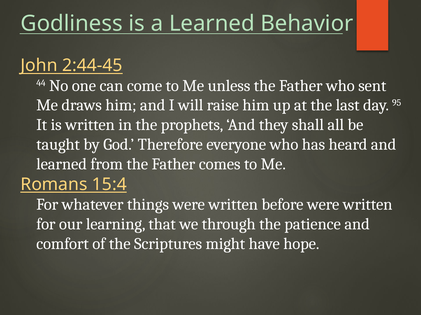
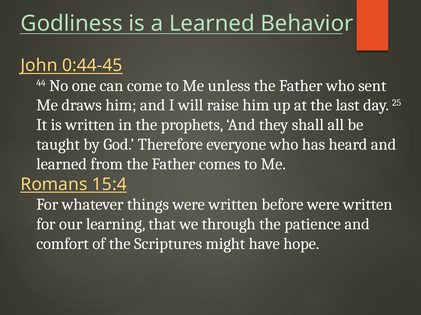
2:44-45: 2:44-45 -> 0:44-45 (92, 66)
95: 95 -> 25 (397, 103)
